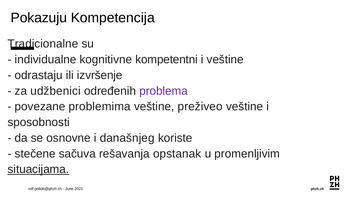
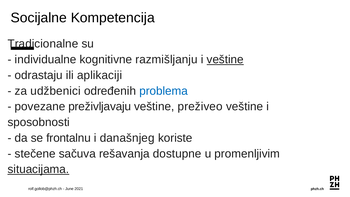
Pokazuju: Pokazuju -> Socijalne (39, 18)
kompetentni: kompetentni -> razmišljanju (166, 60)
veštine underline: none -> present (225, 60)
izvršenje: izvršenje -> aplikaciji (100, 75)
problema colour: purple -> blue (164, 91)
problemima: problemima -> preživljavaju (100, 107)
osnovne: osnovne -> frontalnu (69, 138)
opstanak: opstanak -> dostupne (177, 154)
